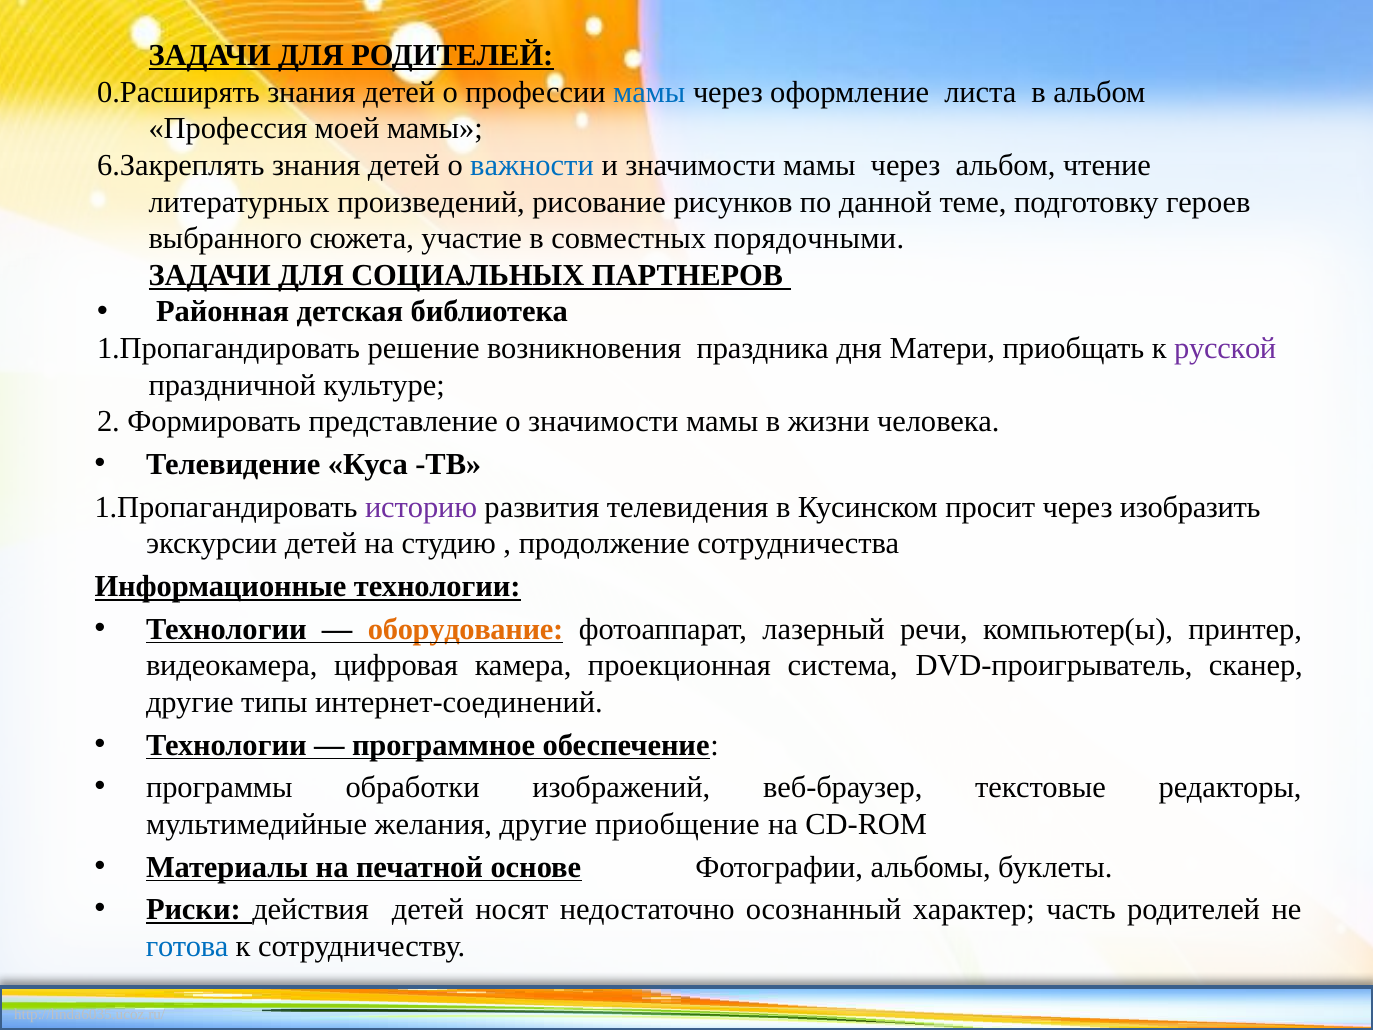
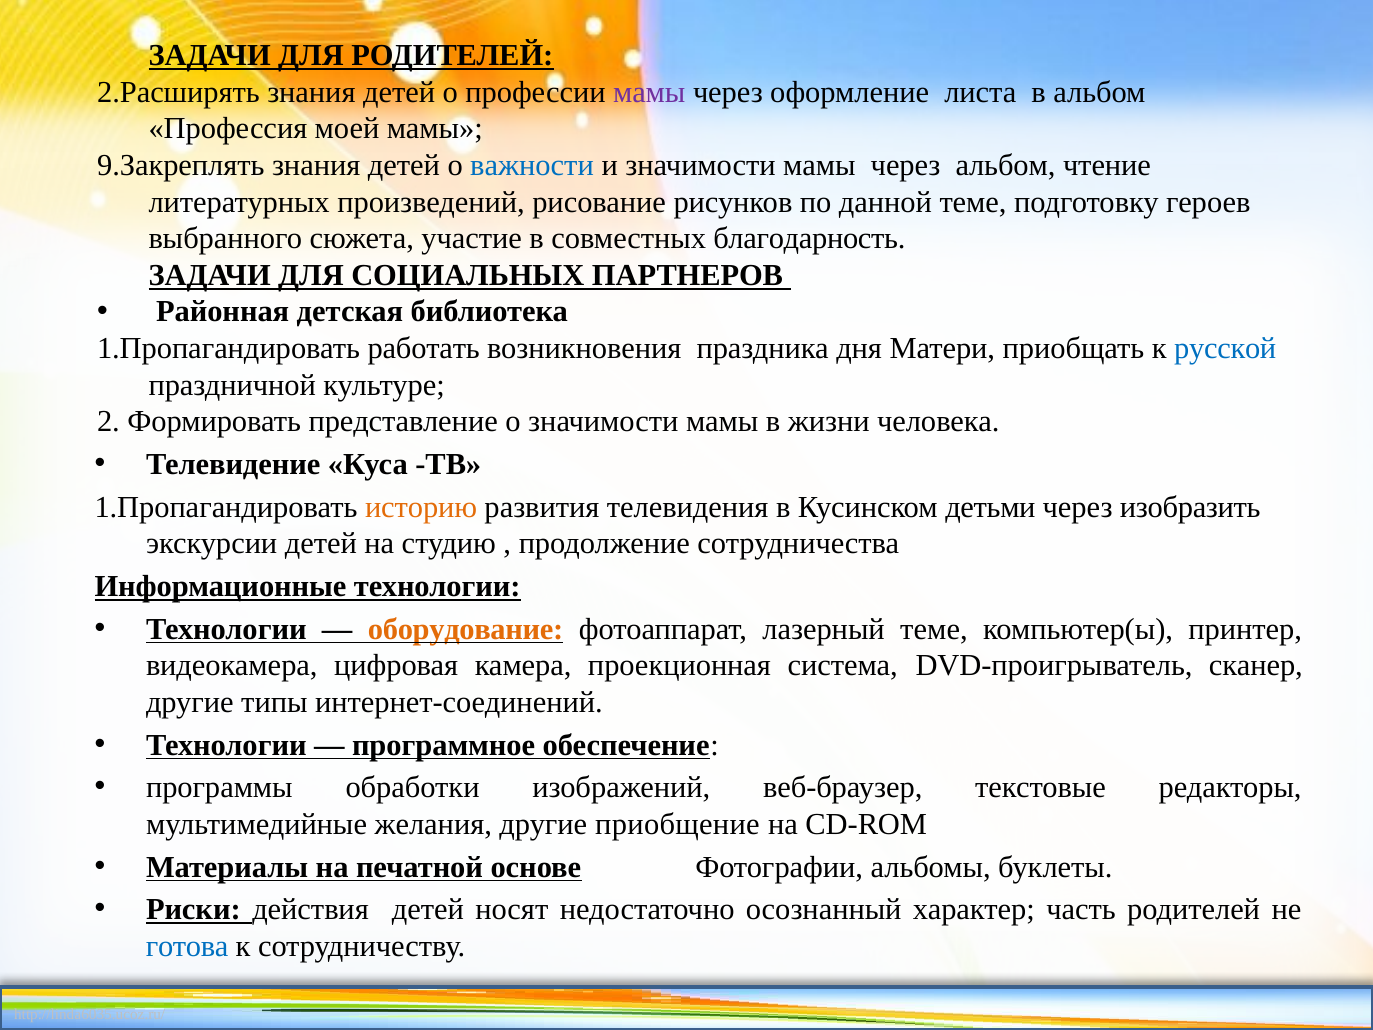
0.Расширять: 0.Расширять -> 2.Расширять (178, 92)
мамы colour: blue -> purple (649, 92)
6.Закреплять: 6.Закреплять -> 9.Закреплять (181, 165)
порядочными: порядочными -> благодарность (809, 238)
решение: решение -> работать (424, 348)
русской colour: purple -> blue (1225, 348)
историю colour: purple -> orange (421, 507)
просит: просит -> детьми (990, 507)
лазерный речи: речи -> теме (934, 629)
